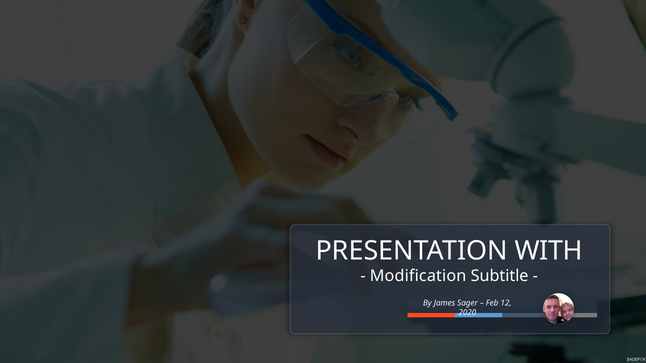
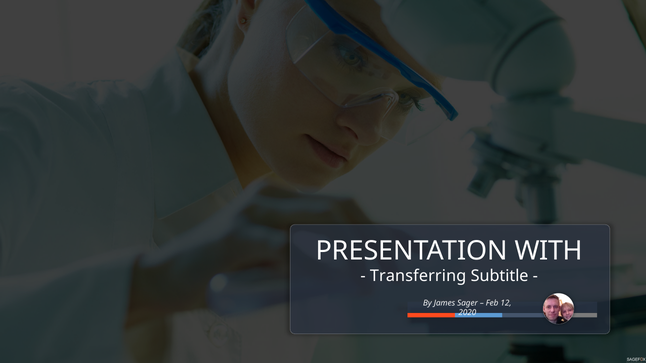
Modification: Modification -> Transferring (418, 276)
